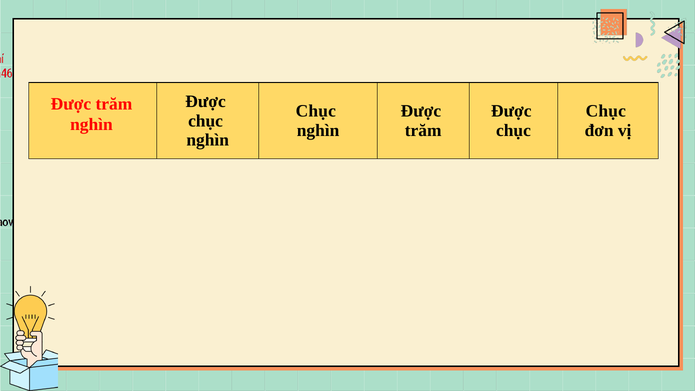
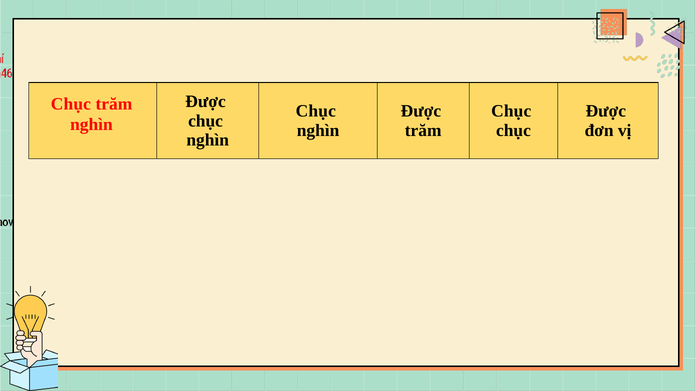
Được: Được -> Chục (71, 104)
Được: Được -> Chục (511, 111)
Chục: Chục -> Được (606, 111)
